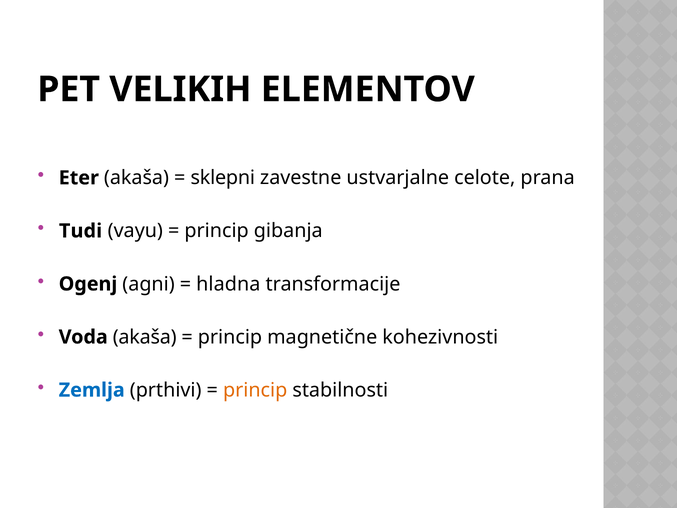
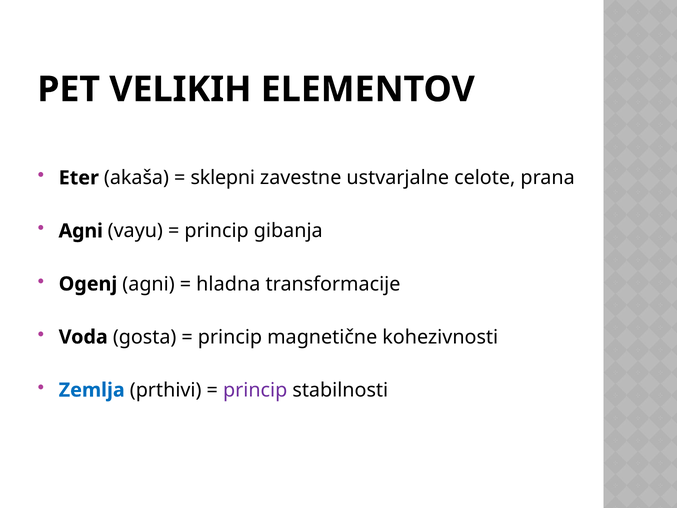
Tudi: Tudi -> Agni (81, 231)
Voda akaša: akaša -> gosta (145, 337)
princip colour: orange -> purple (255, 390)
